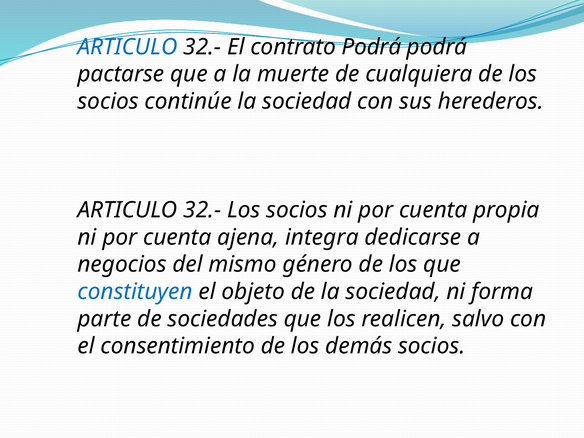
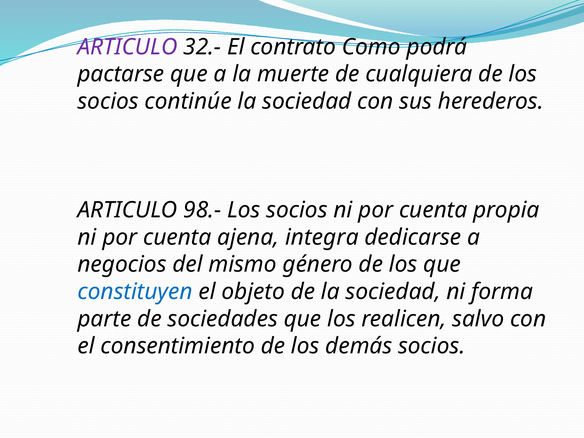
ARTICULO colour: blue -> purple (127, 47)
contrato Podrá: Podrá -> Como (371, 47)
32.-: 32.- -> 98.- (202, 210)
